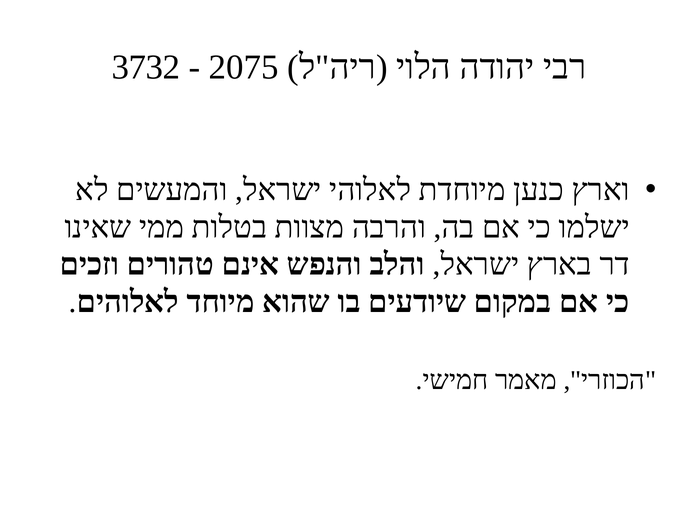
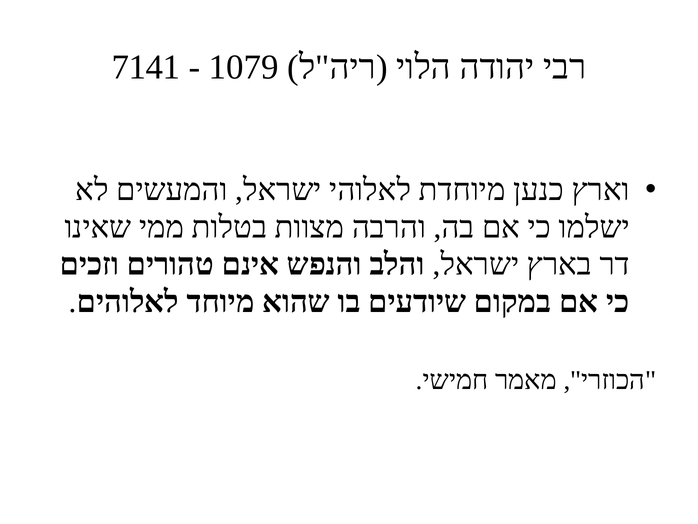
3732: 3732 -> 7141 (146, 67)
2075: 2075 -> 1079 (244, 67)
